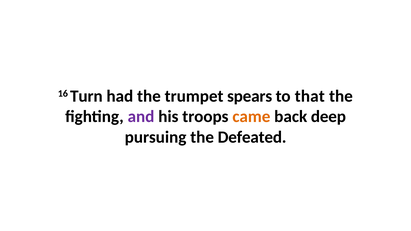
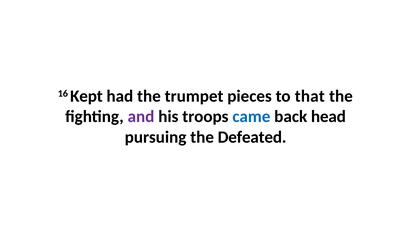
Turn: Turn -> Kept (86, 96)
spears: spears -> pieces (250, 96)
came colour: orange -> blue (251, 117)
deep: deep -> head (328, 117)
